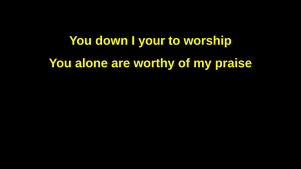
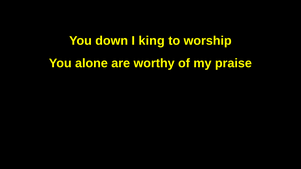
your: your -> king (152, 41)
